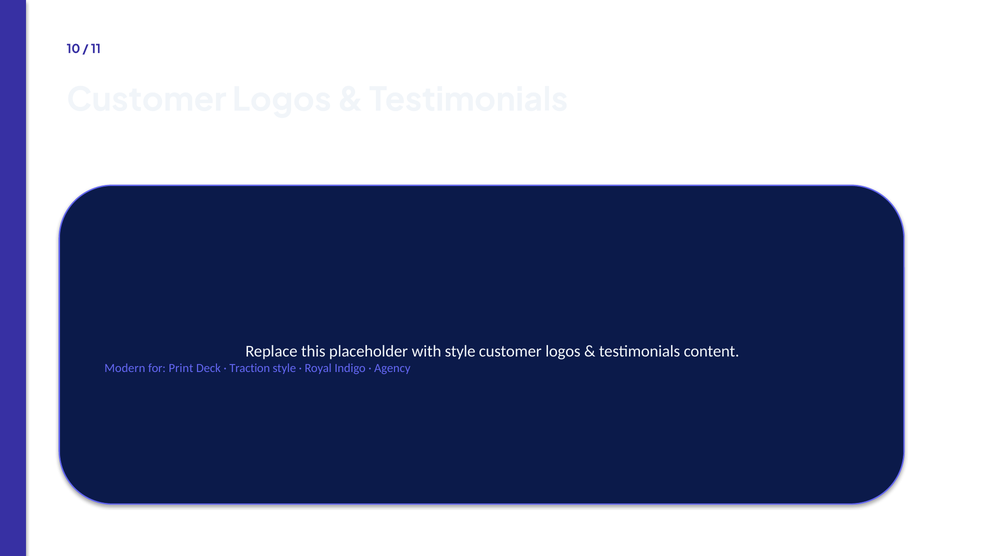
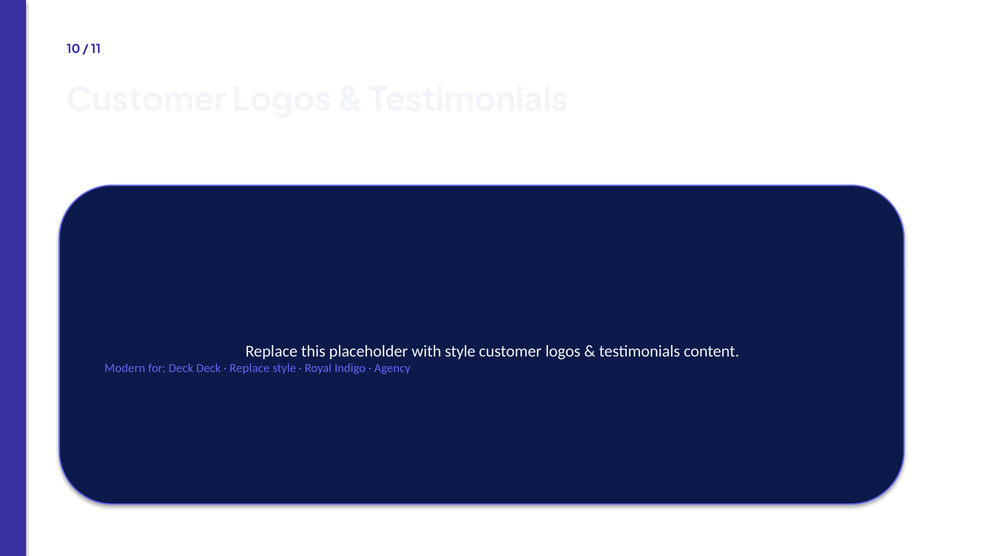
for Print: Print -> Deck (181, 368)
Traction: Traction -> Replace (250, 368)
